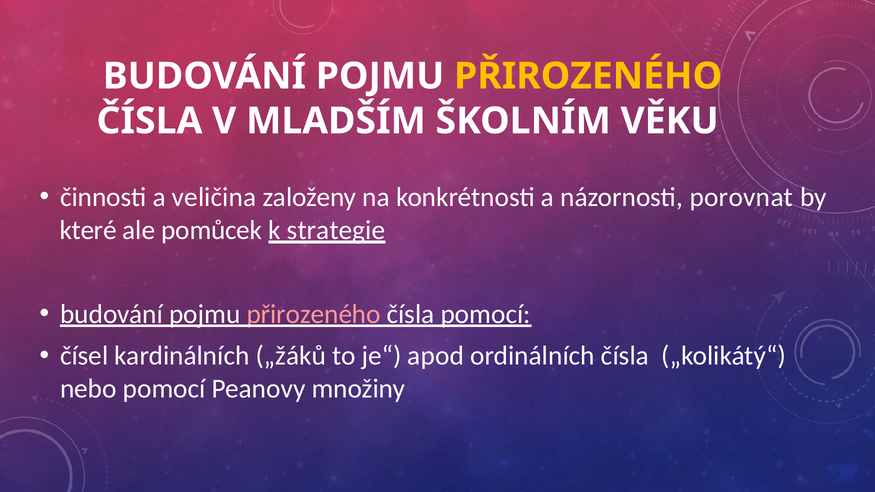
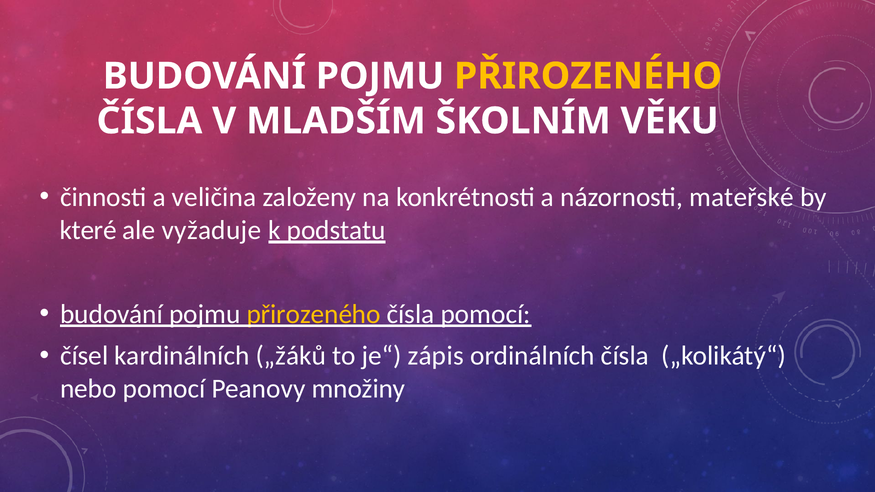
porovnat: porovnat -> mateřské (741, 197)
pomůcek: pomůcek -> vyžaduje (211, 230)
strategie: strategie -> podstatu (336, 230)
přirozeného colour: pink -> yellow (314, 314)
apod: apod -> zápis (436, 356)
